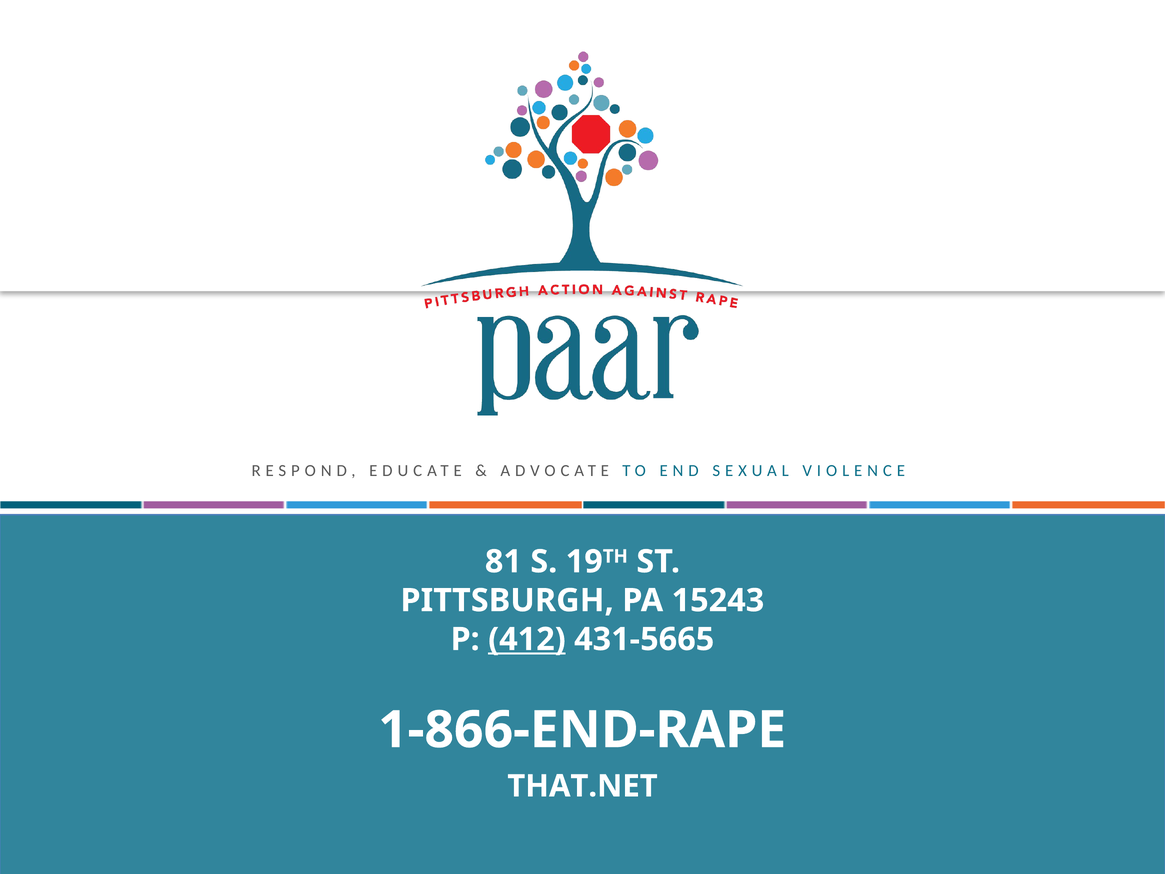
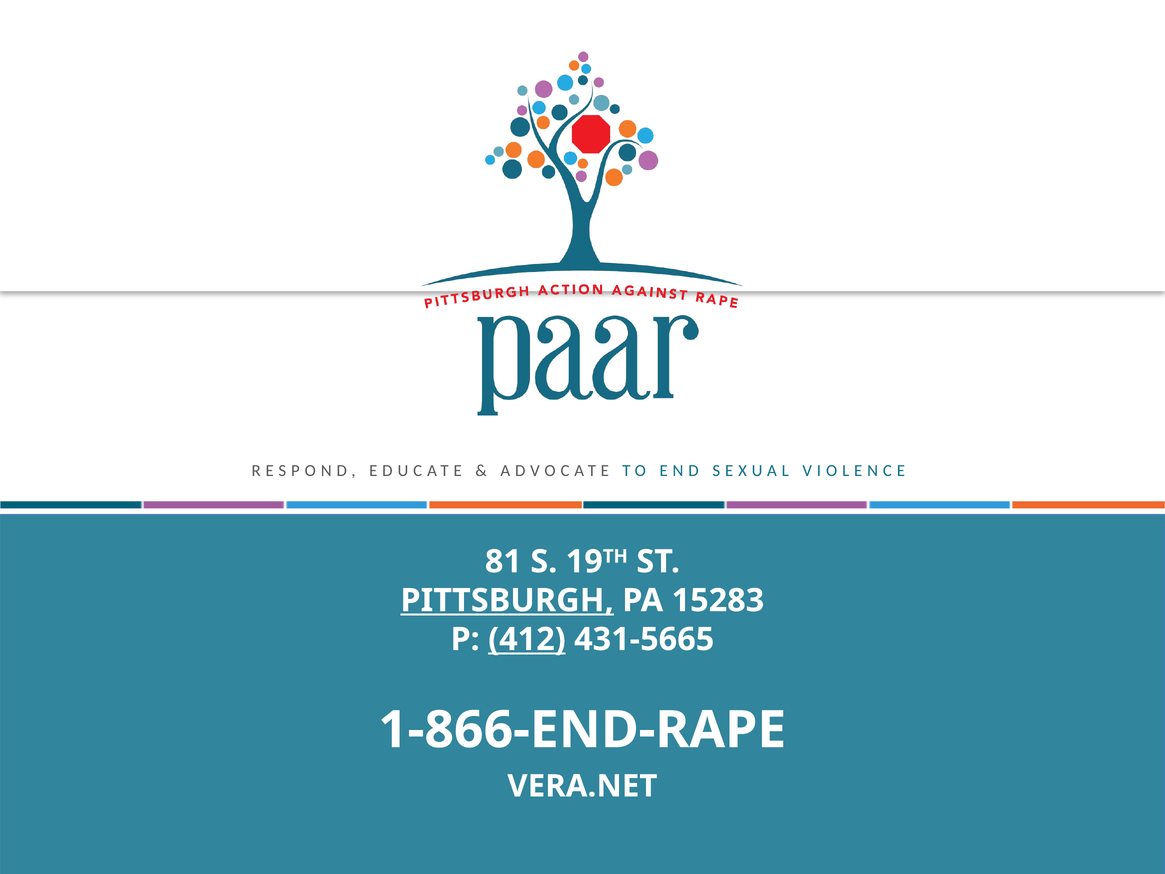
PITTSBURGH underline: none -> present (507, 600)
15243: 15243 -> 15283 (718, 600)
THAT.NET: THAT.NET -> VERA.NET (582, 786)
